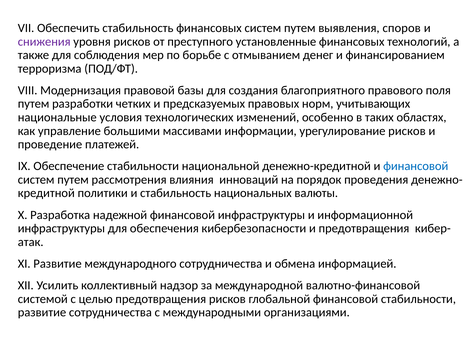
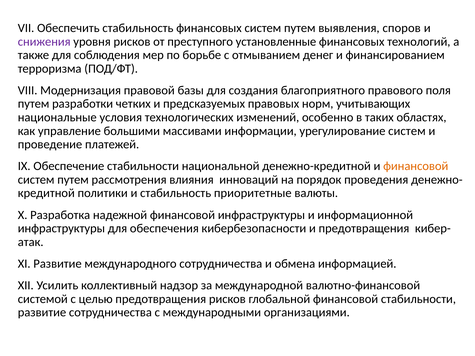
урегулирование рисков: рисков -> систем (407, 131)
финансовой colour: blue -> orange (416, 166)
национальных: национальных -> приоритетные (253, 193)
